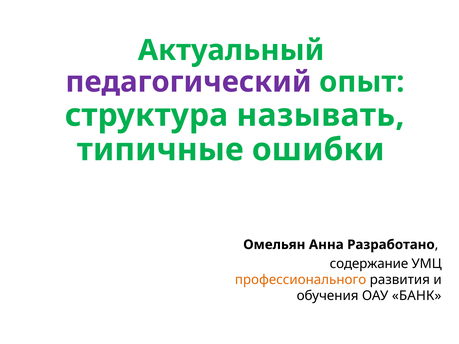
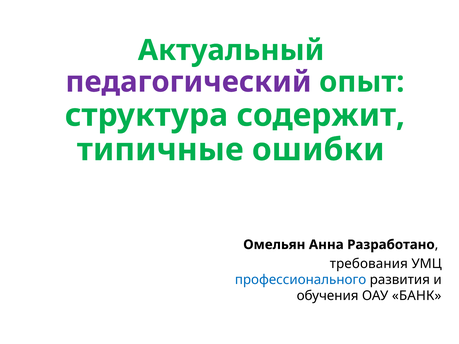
называть: называть -> содержит (321, 115)
содержание: содержание -> требования (369, 264)
профессионального colour: orange -> blue (301, 280)
